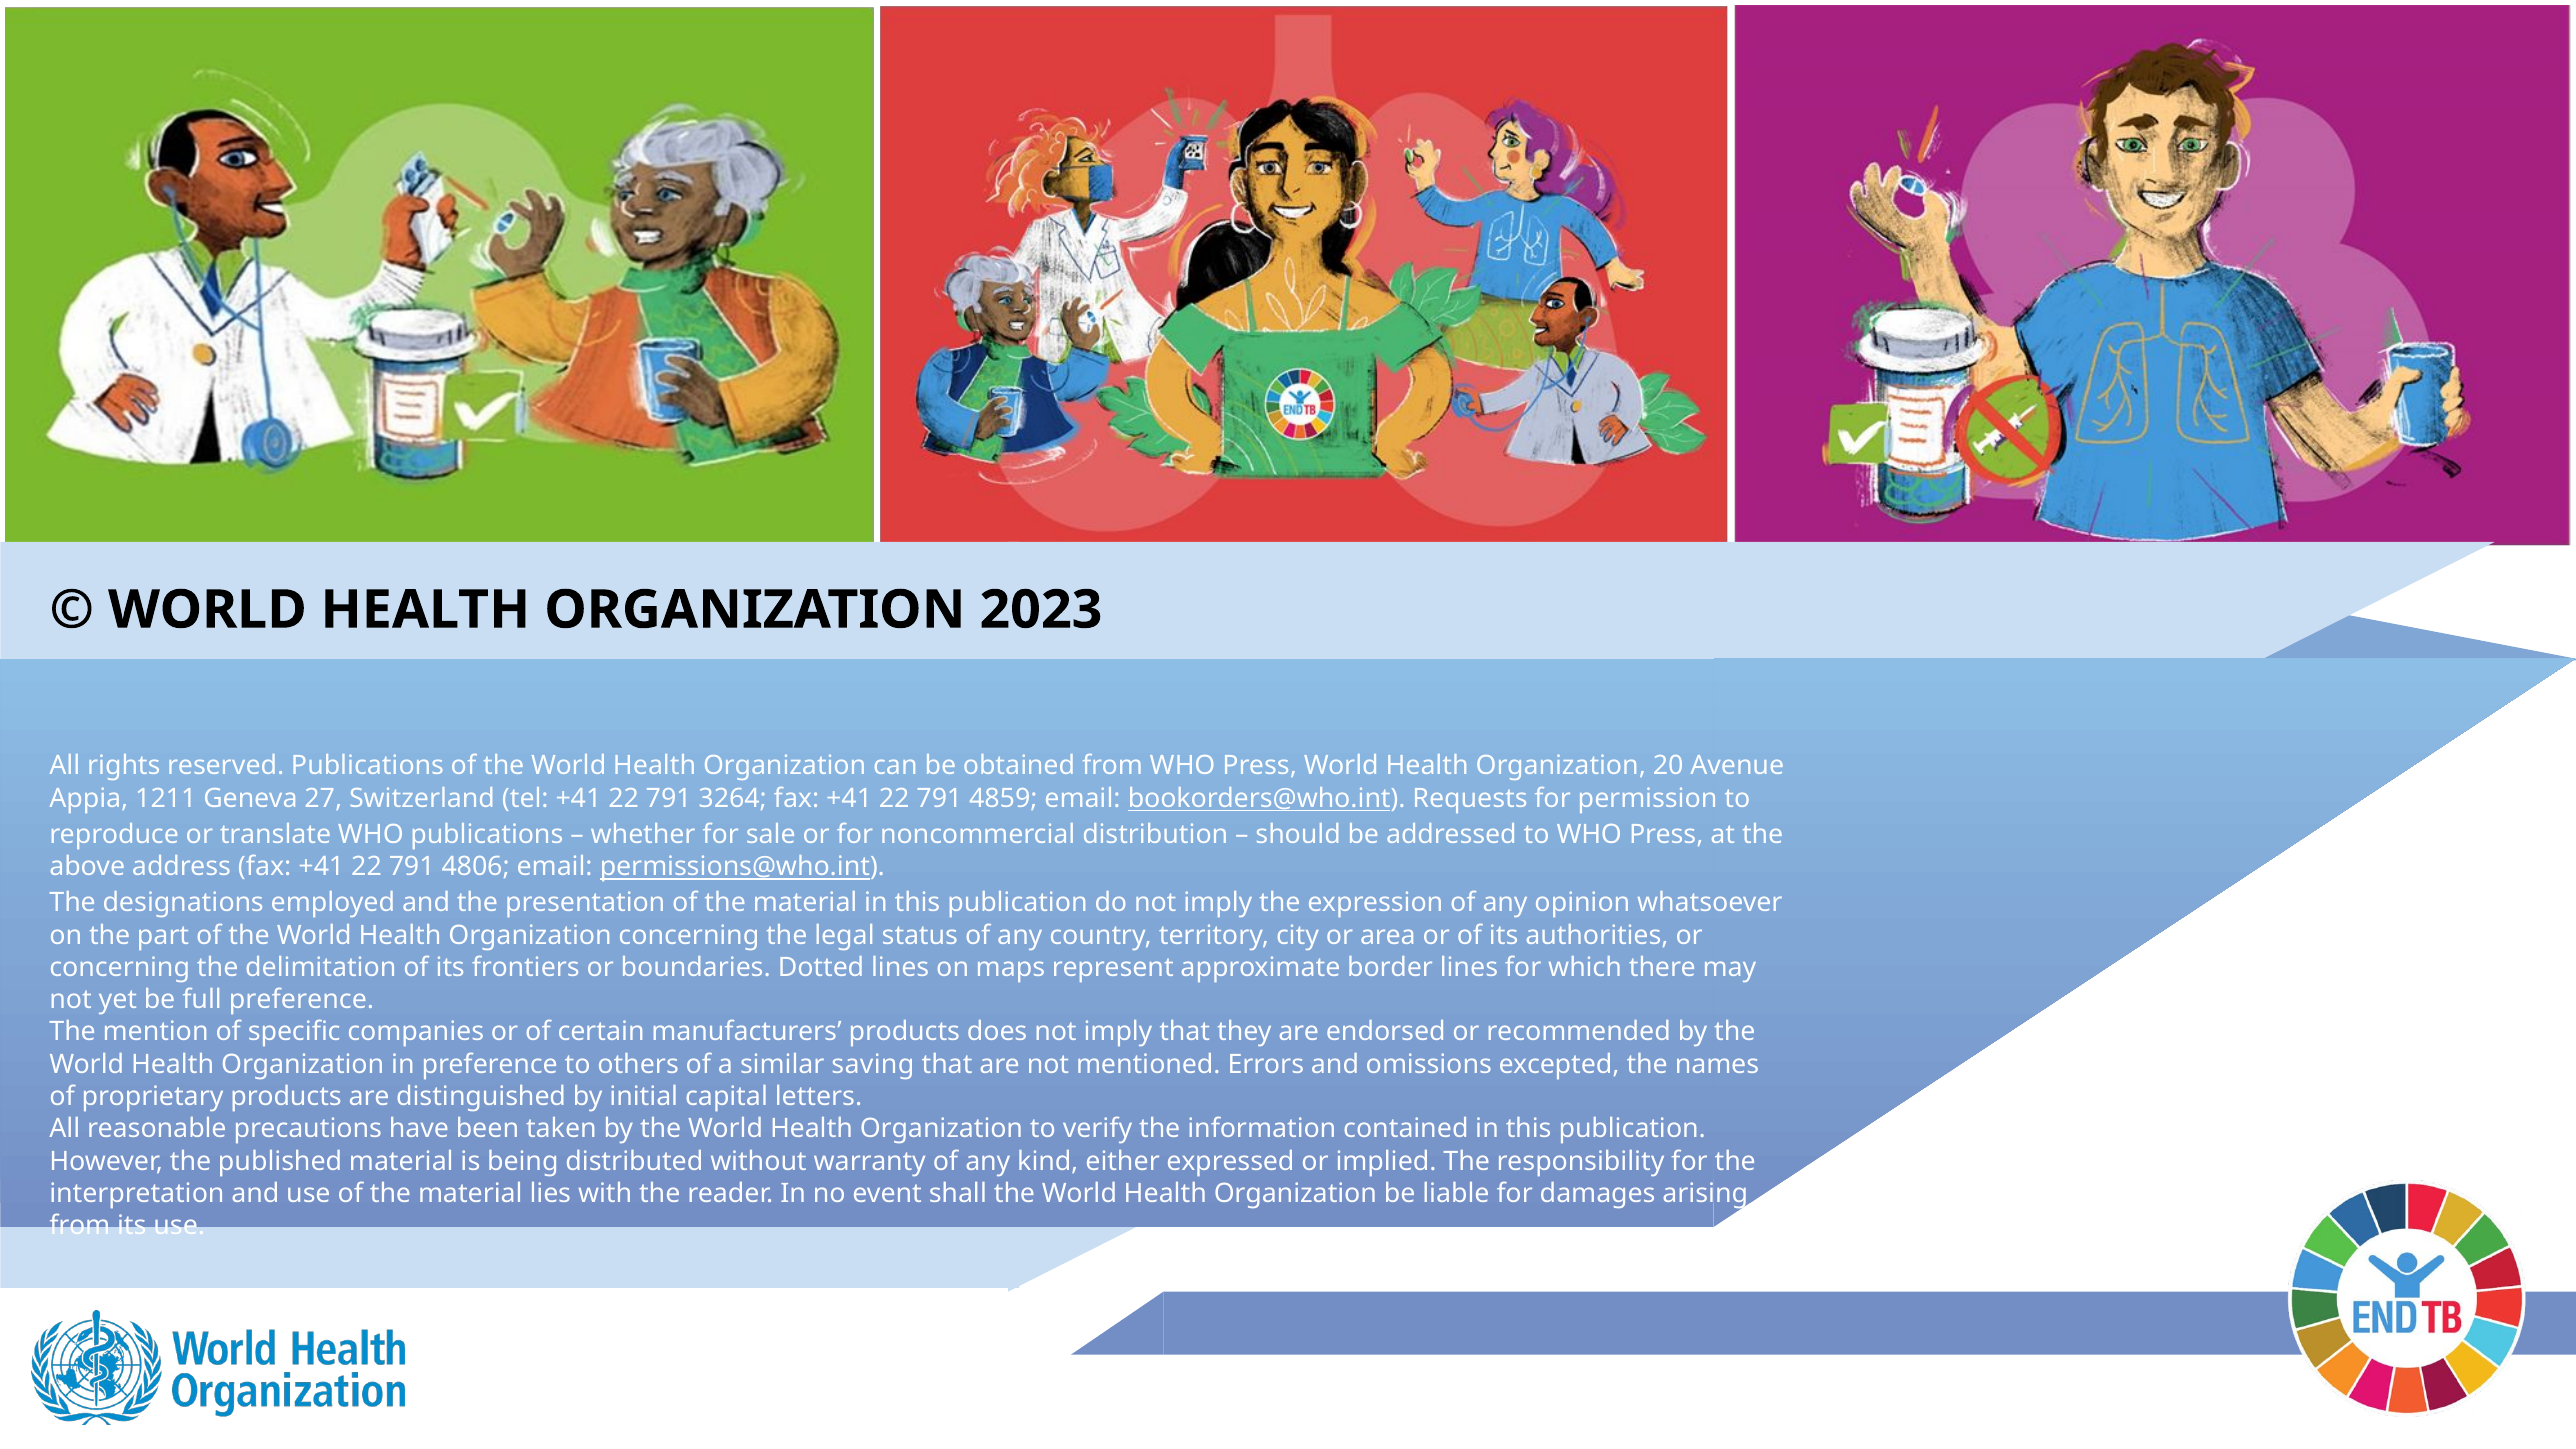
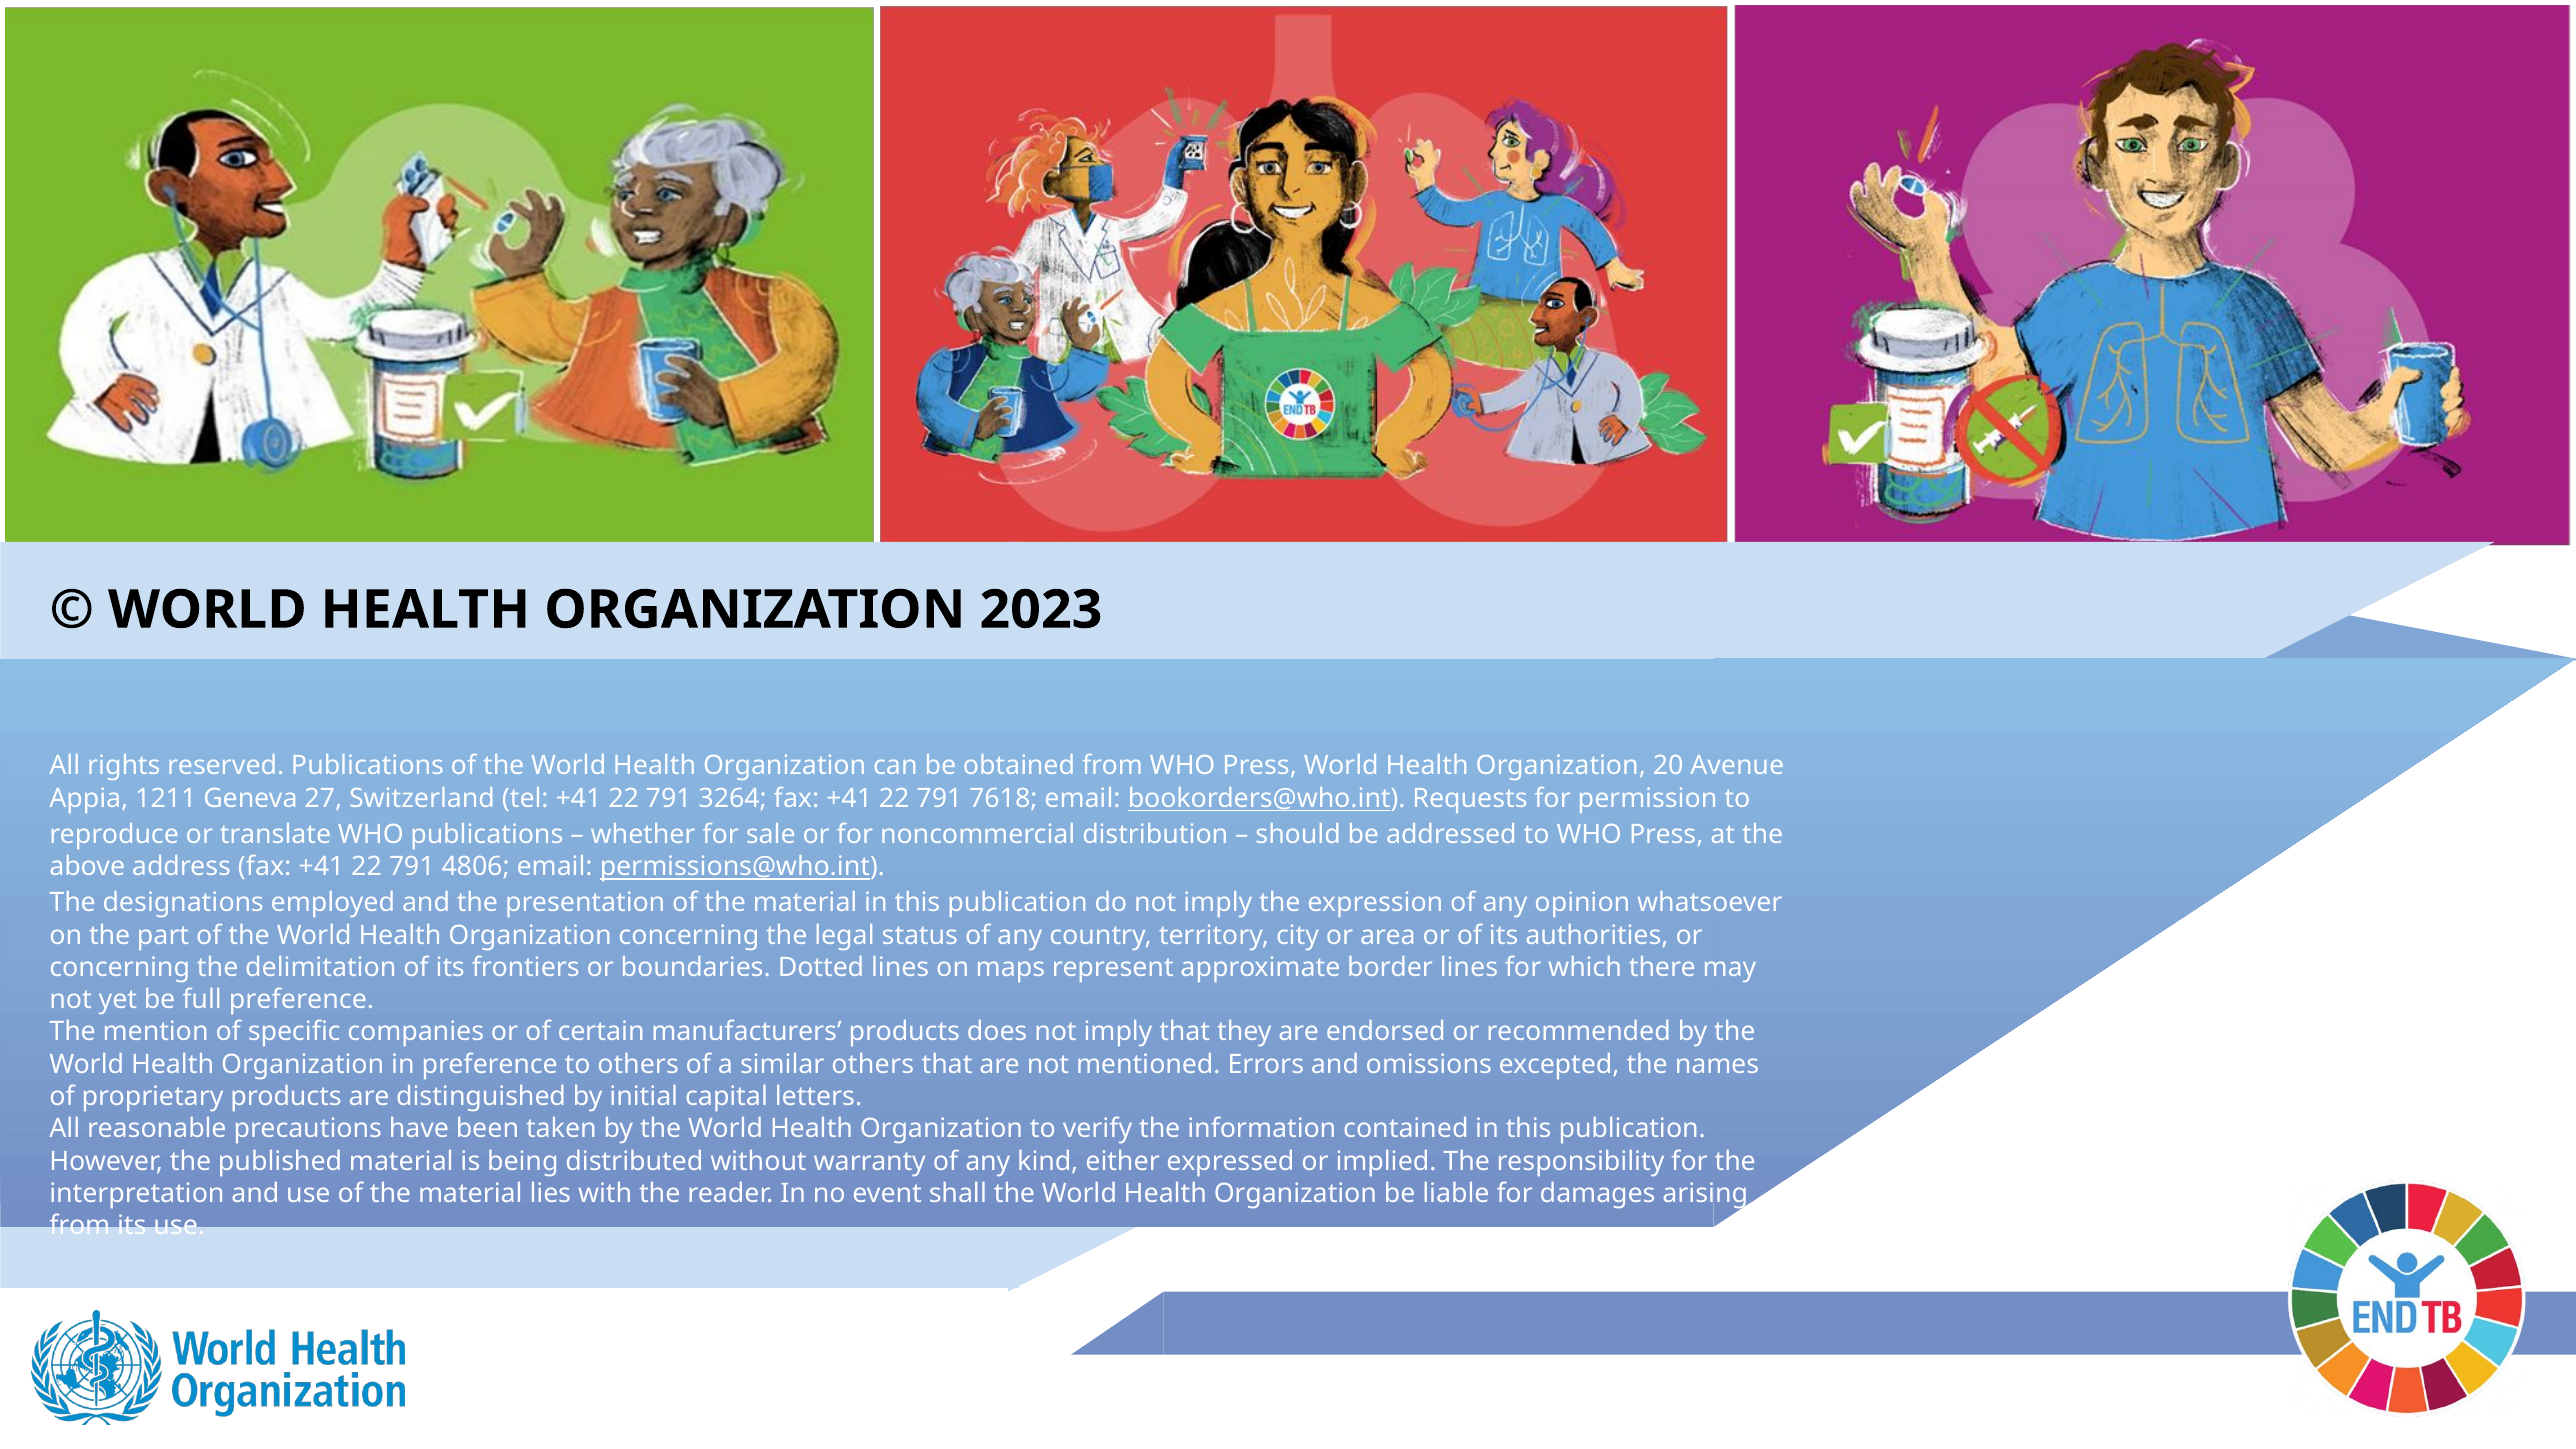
4859: 4859 -> 7618 (1003, 798)
similar saving: saving -> others (873, 1064)
